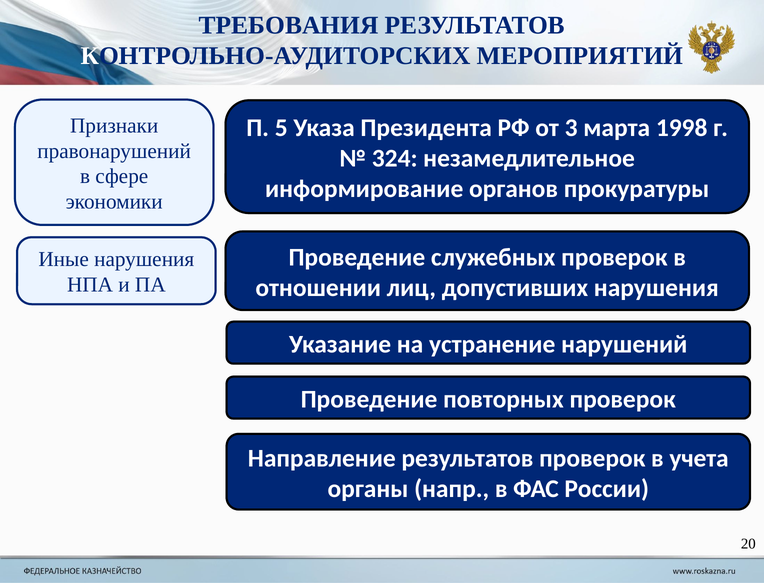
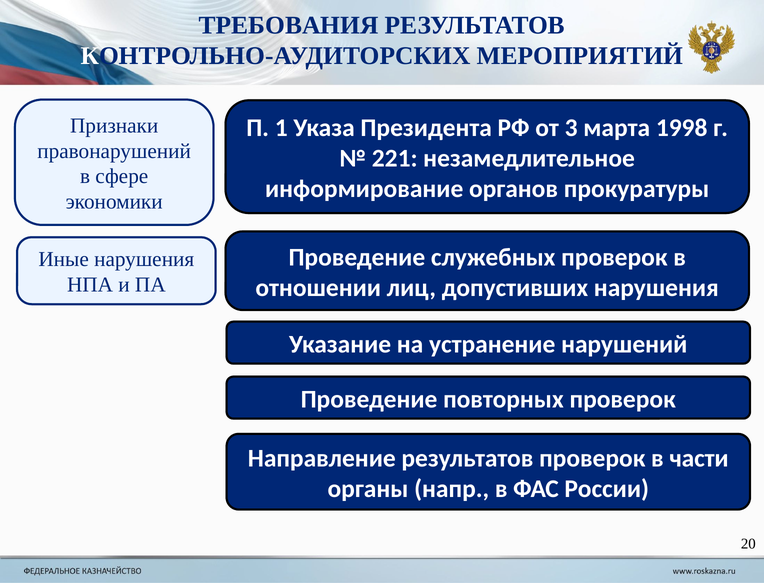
5: 5 -> 1 (281, 128)
324: 324 -> 221 (395, 159)
учета: учета -> части (699, 459)
